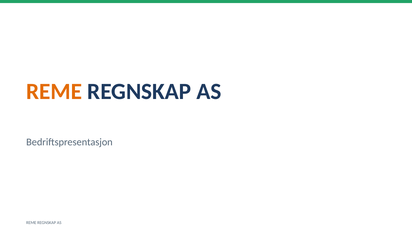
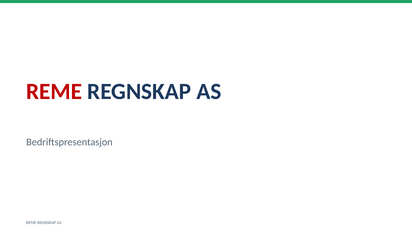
REME colour: orange -> red (54, 91)
